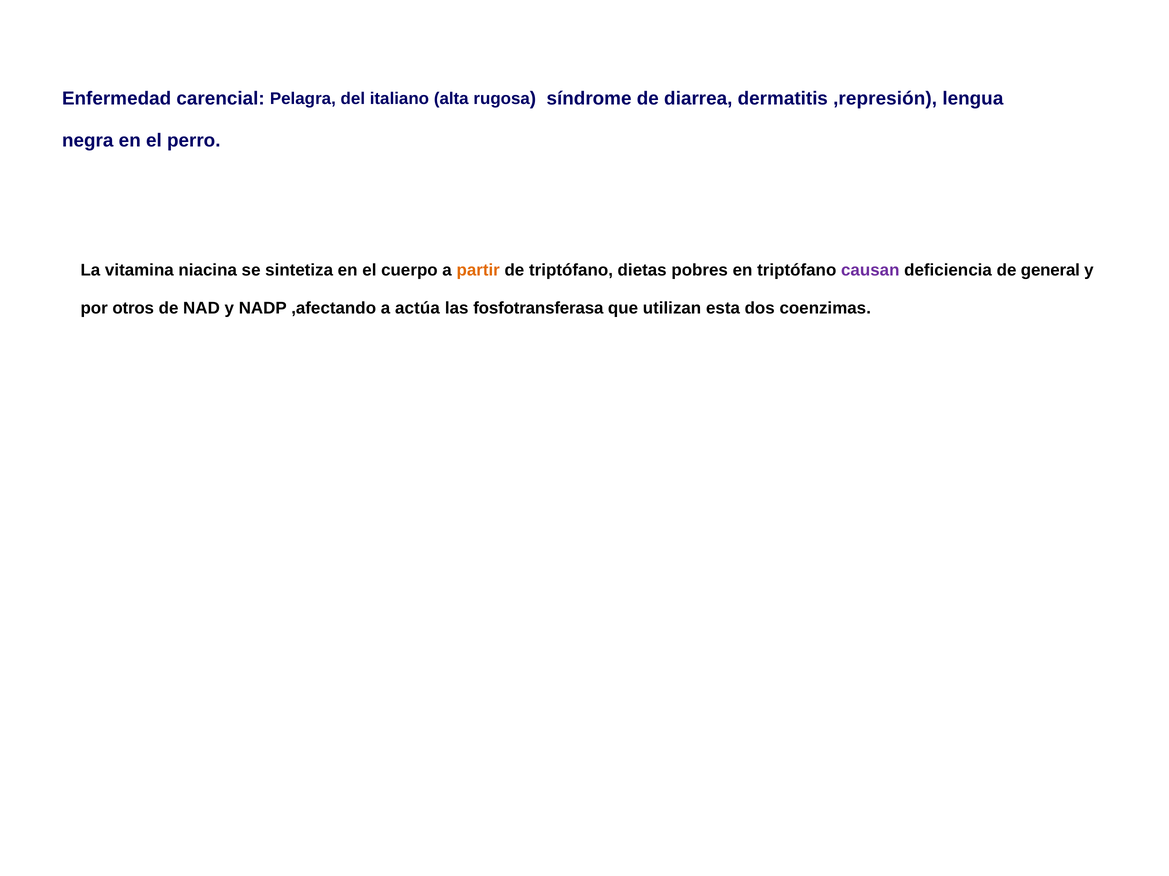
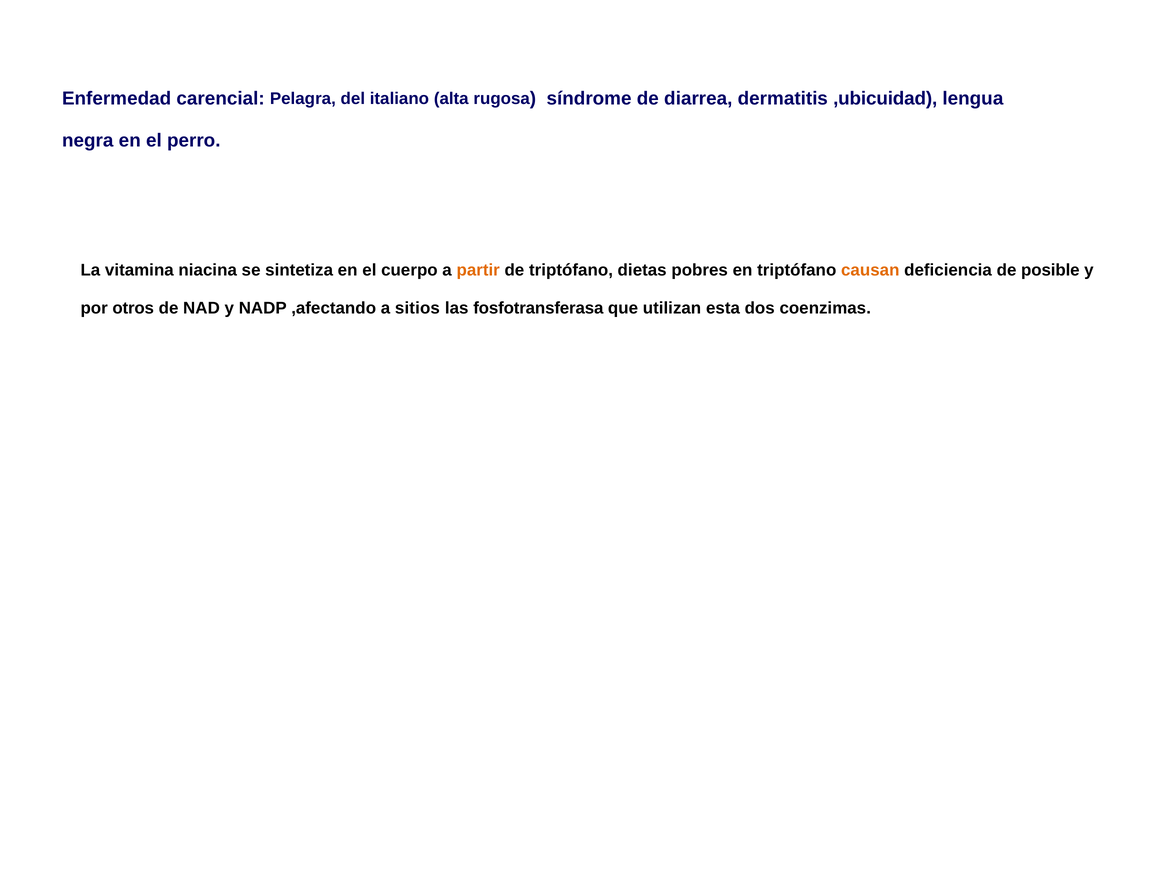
,represión: ,represión -> ,ubicuidad (885, 99)
causan colour: purple -> orange (870, 270)
general: general -> posible (1050, 270)
actúa: actúa -> sitios (417, 308)
